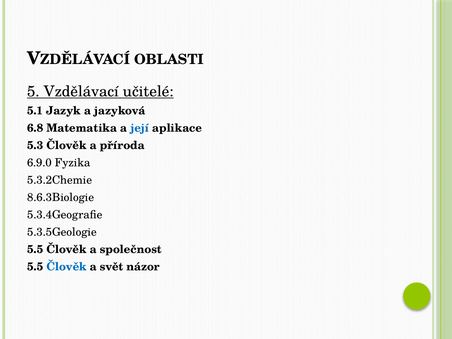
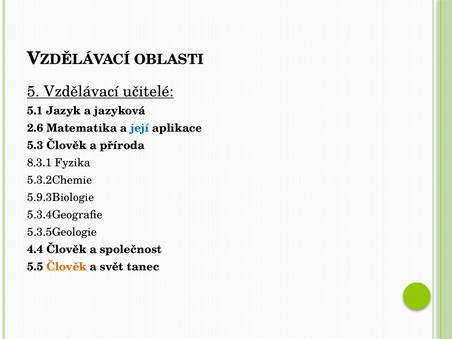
6.8: 6.8 -> 2.6 (35, 128)
6.9.0: 6.9.0 -> 8.3.1 (39, 163)
8.6.3Biologie: 8.6.3Biologie -> 5.9.3Biologie (61, 197)
5.5: 5.5 -> 4.4 (35, 249)
Člověk colour: blue -> orange (67, 267)
názor: názor -> tanec (143, 267)
